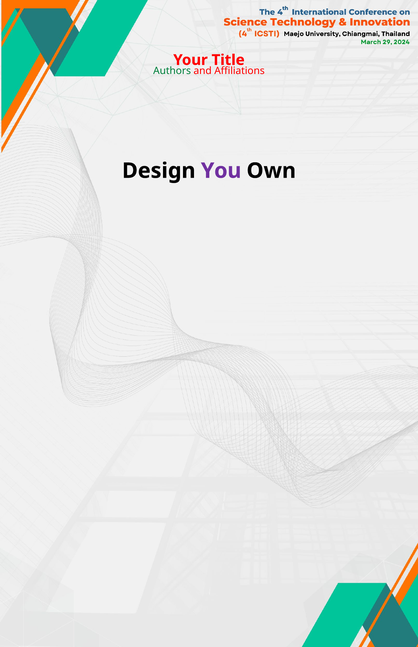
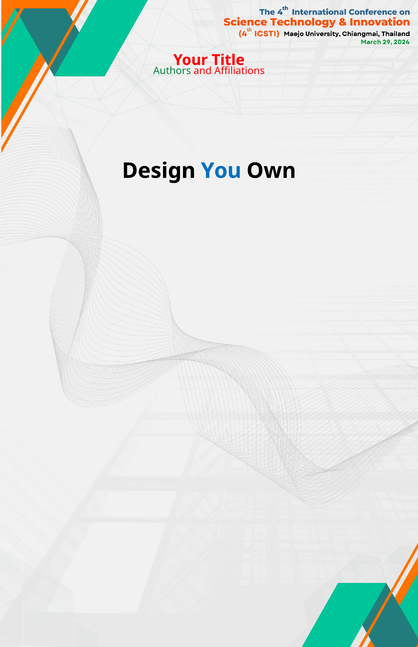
You colour: purple -> blue (221, 171)
